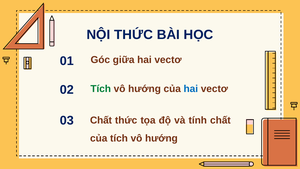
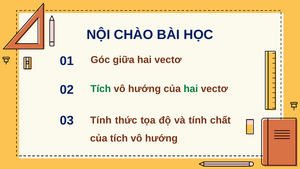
NỘI THỨC: THỨC -> CHÀO (134, 35)
hai colour: blue -> green (191, 89)
Chất: Chất -> Tính (101, 120)
